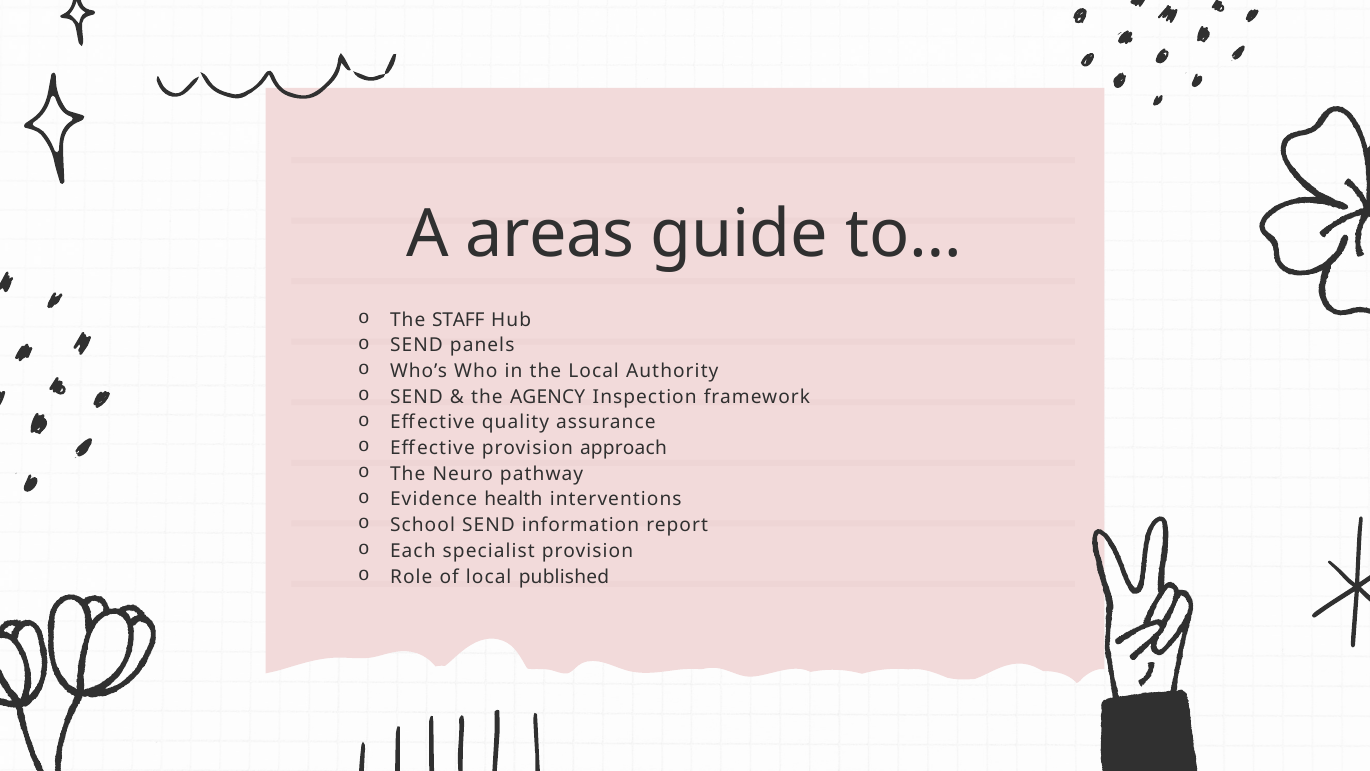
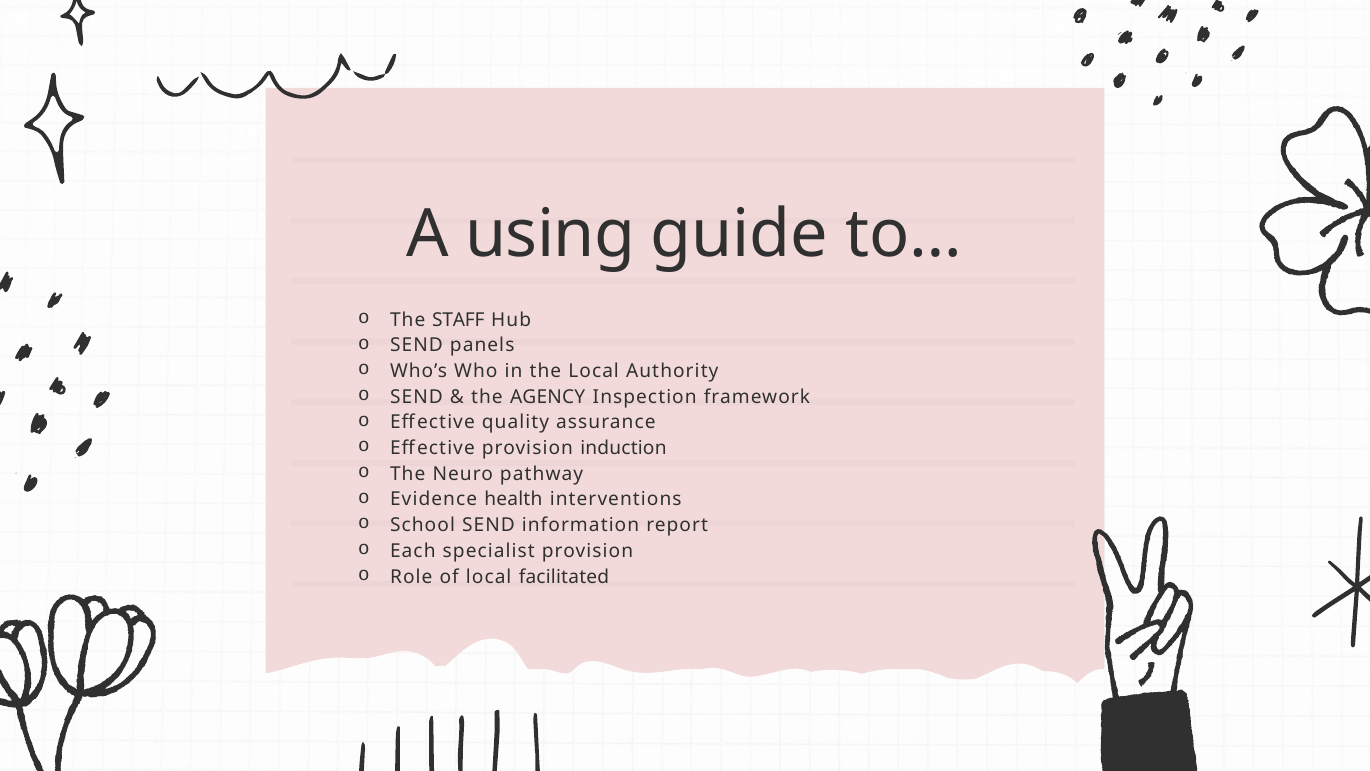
areas: areas -> using (550, 234)
approach: approach -> induction (623, 448)
published: published -> facilitated (564, 576)
